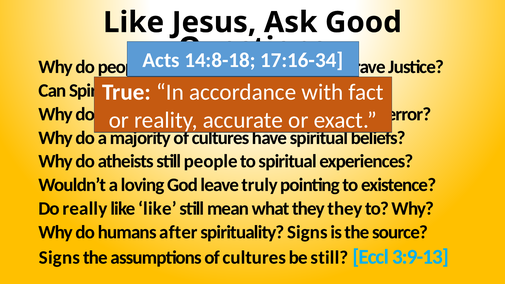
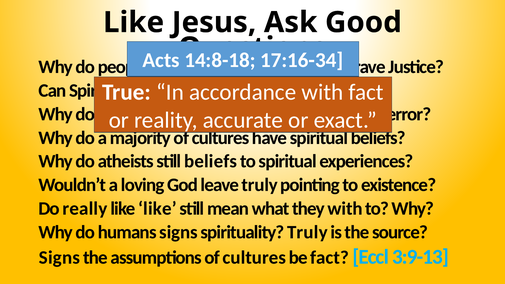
still people: people -> beliefs (211, 161)
they they: they -> with (345, 209)
humans after: after -> signs (179, 232)
spirituality Signs: Signs -> Truly (307, 232)
be still: still -> fact (330, 258)
